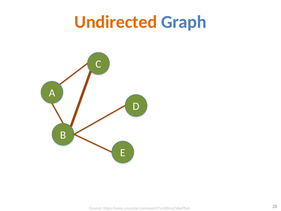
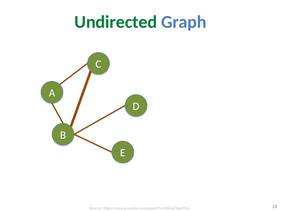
Undirected colour: orange -> green (116, 22)
